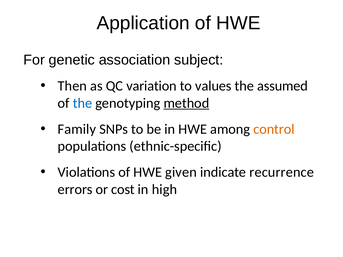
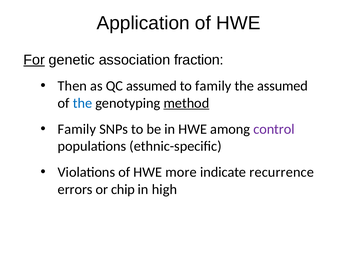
For underline: none -> present (34, 60)
subject: subject -> fraction (199, 60)
QC variation: variation -> assumed (152, 86)
to values: values -> family (213, 86)
control colour: orange -> purple (274, 129)
given: given -> more (181, 172)
cost: cost -> chip (123, 190)
